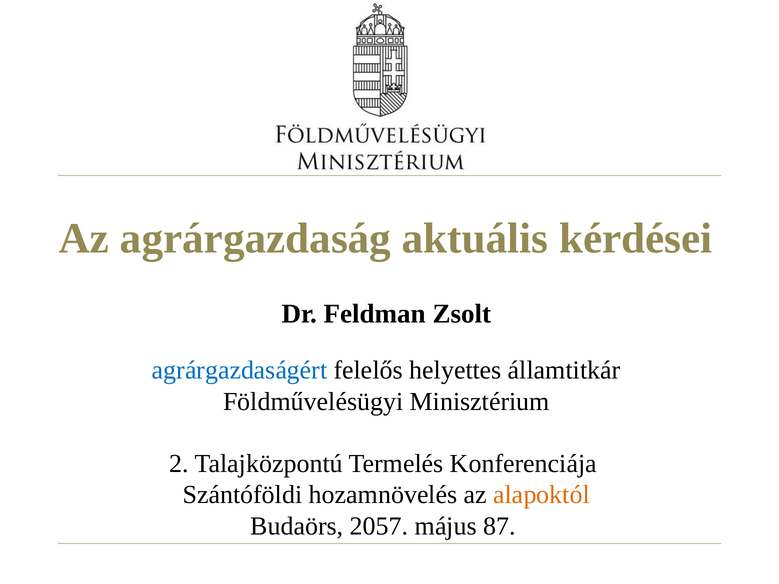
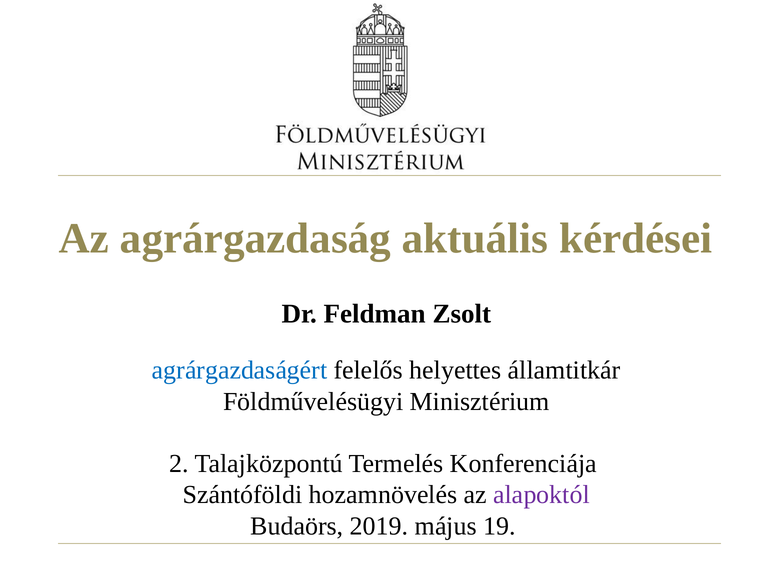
alapoktól colour: orange -> purple (542, 495)
2057: 2057 -> 2019 (379, 526)
87: 87 -> 19 (500, 526)
